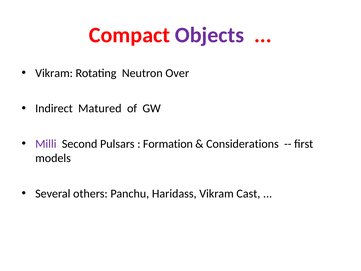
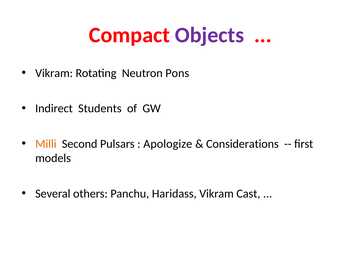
Over: Over -> Pons (177, 73)
Matured: Matured -> Students (100, 108)
Milli colour: purple -> orange (46, 144)
Formation: Formation -> Apologize (168, 144)
